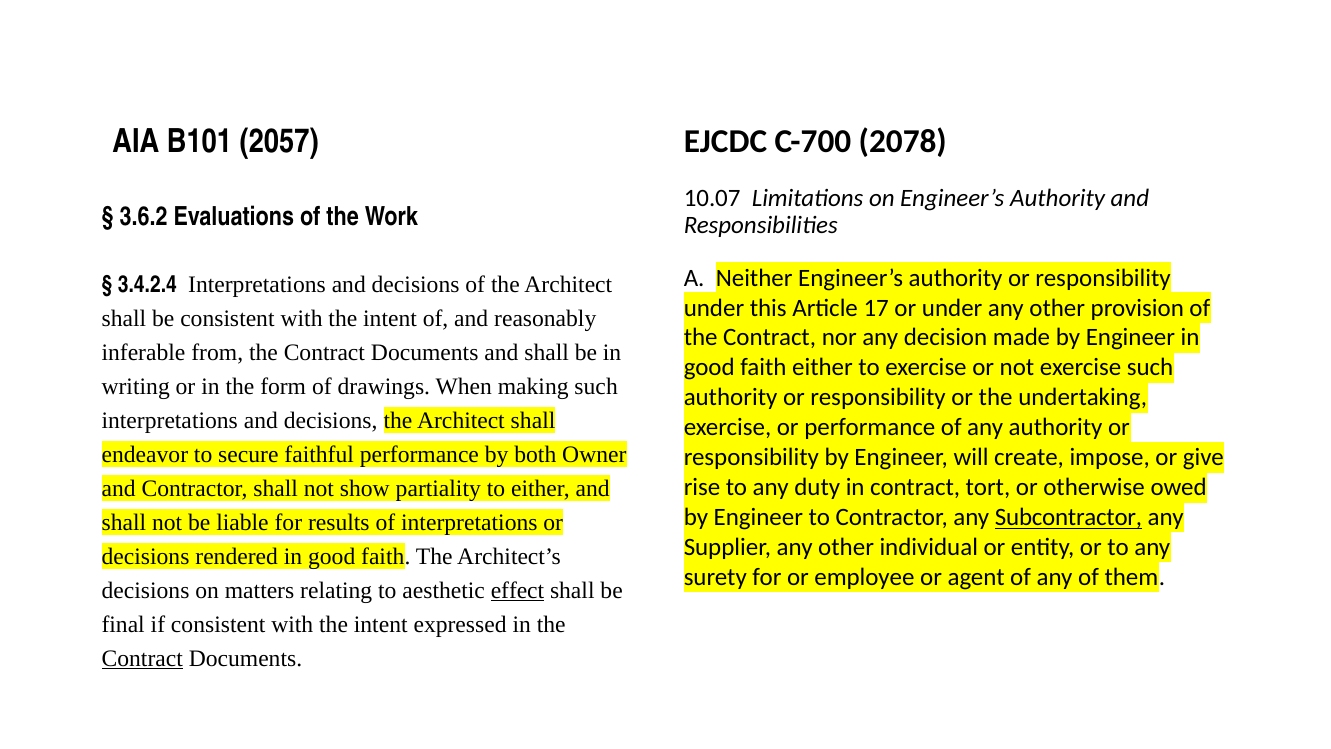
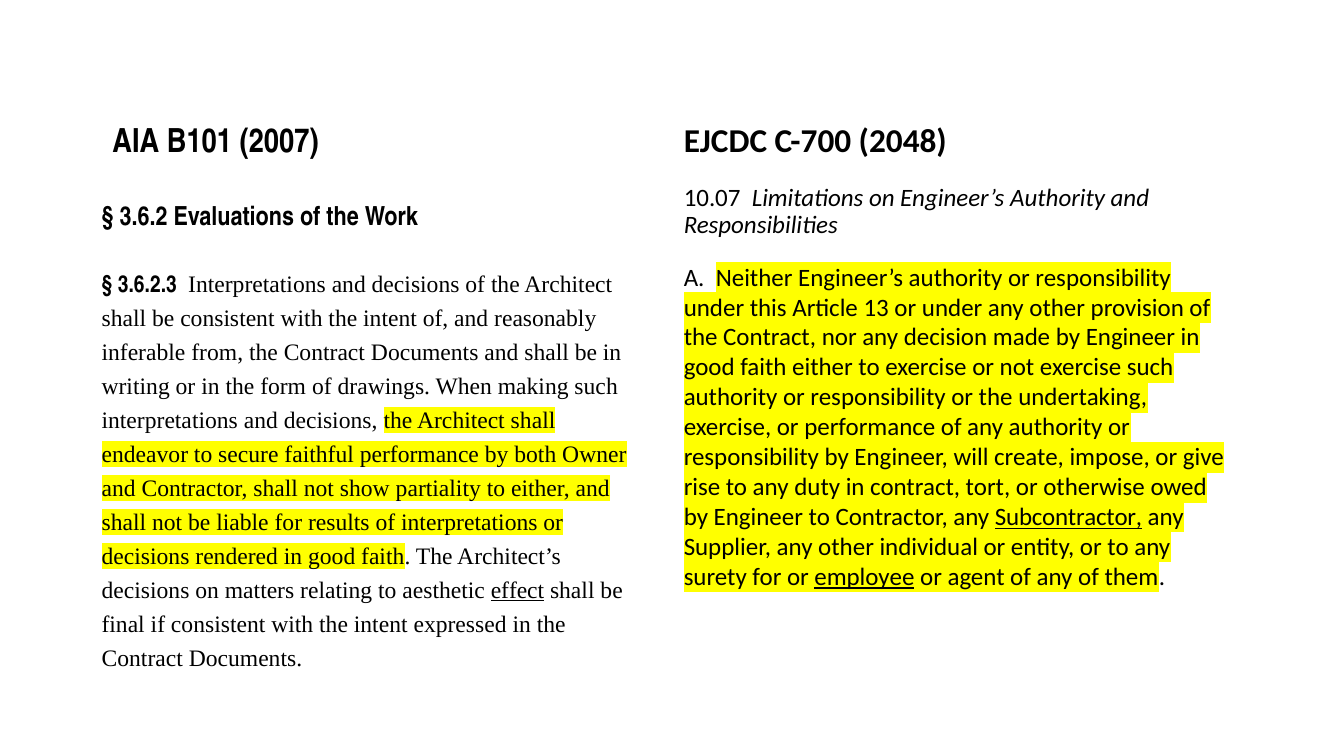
2078: 2078 -> 2048 (903, 141)
2057: 2057 -> 2007 (279, 141)
3.4.2.4: 3.4.2.4 -> 3.6.2.3 (147, 284)
17: 17 -> 13 (876, 308)
employee underline: none -> present (864, 577)
Contract underline: present -> none (142, 658)
